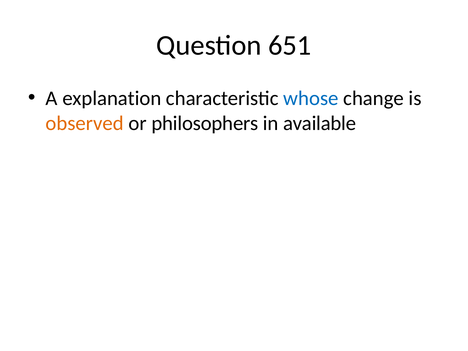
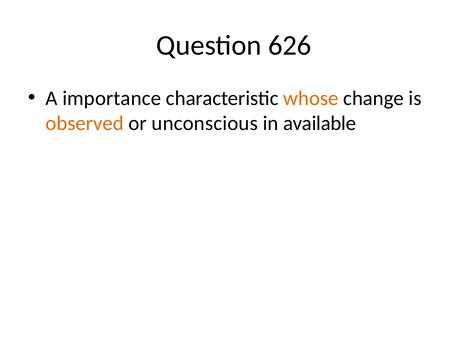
651: 651 -> 626 (290, 45)
explanation: explanation -> importance (112, 98)
whose colour: blue -> orange (311, 98)
philosophers: philosophers -> unconscious (205, 123)
